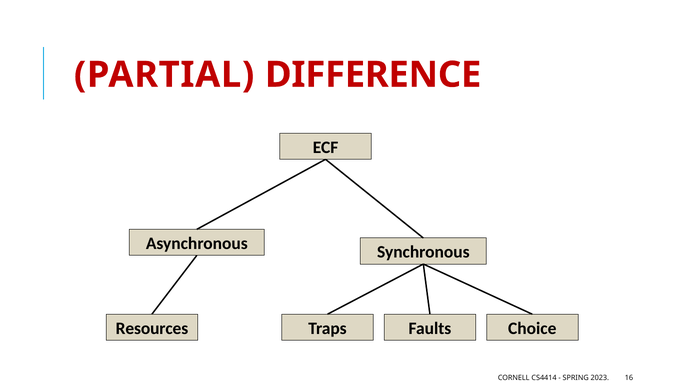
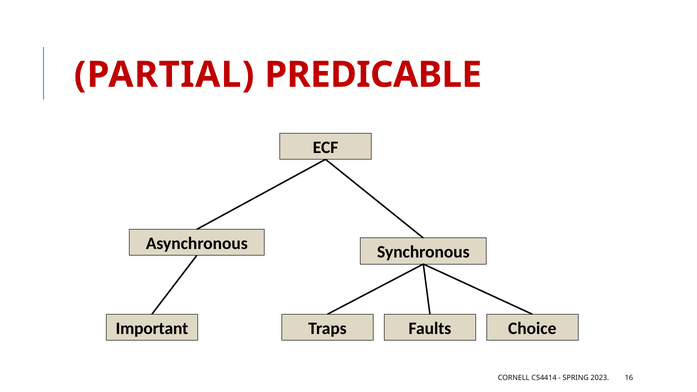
DIFFERENCE: DIFFERENCE -> PREDICABLE (373, 75)
Resources: Resources -> Important (152, 328)
